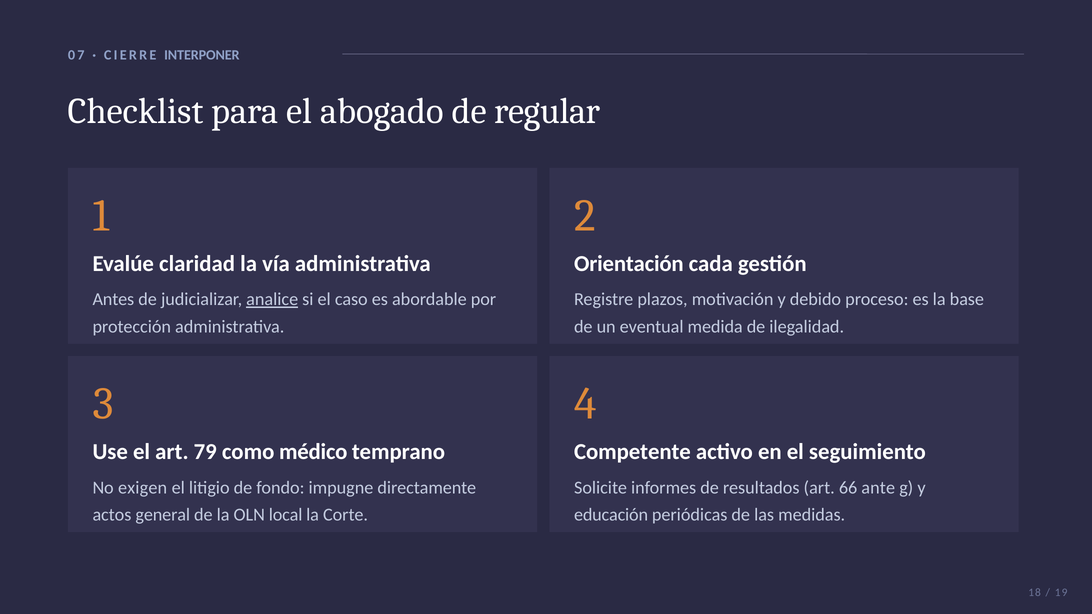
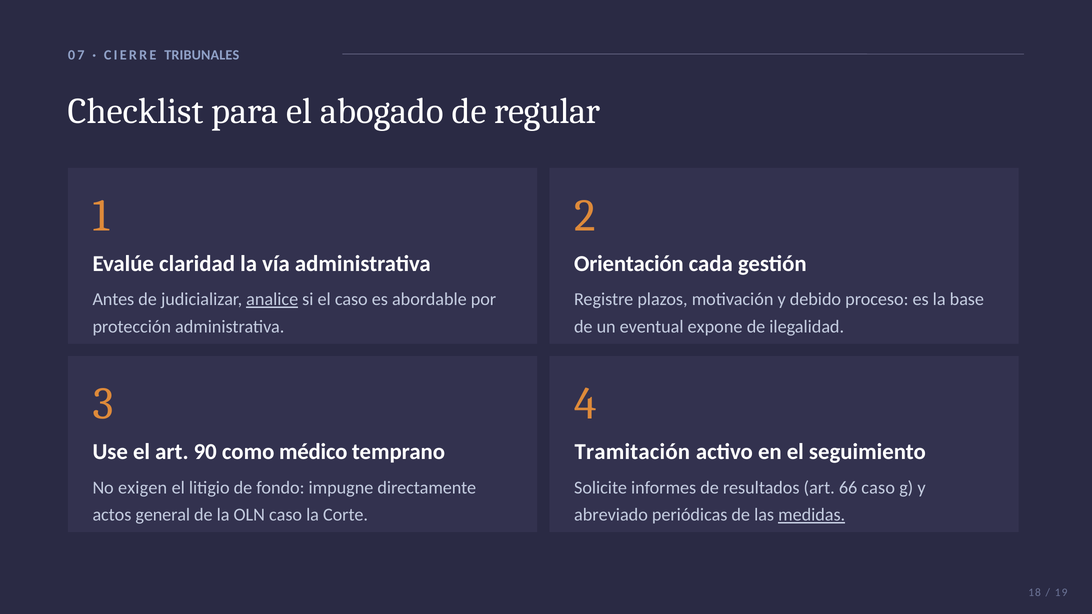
INTERPONER: INTERPONER -> TRIBUNALES (202, 55)
medida: medida -> expone (715, 327)
79: 79 -> 90 (205, 452)
Competente: Competente -> Tramitación (632, 452)
66 ante: ante -> caso (878, 488)
OLN local: local -> caso (286, 515)
educación: educación -> abreviado (611, 515)
medidas underline: none -> present (812, 515)
